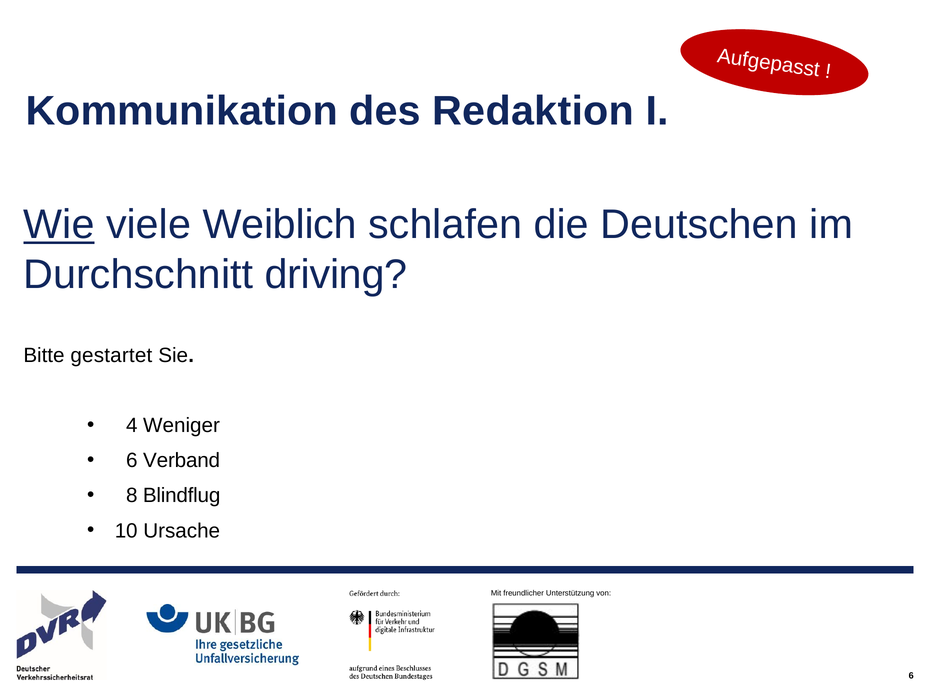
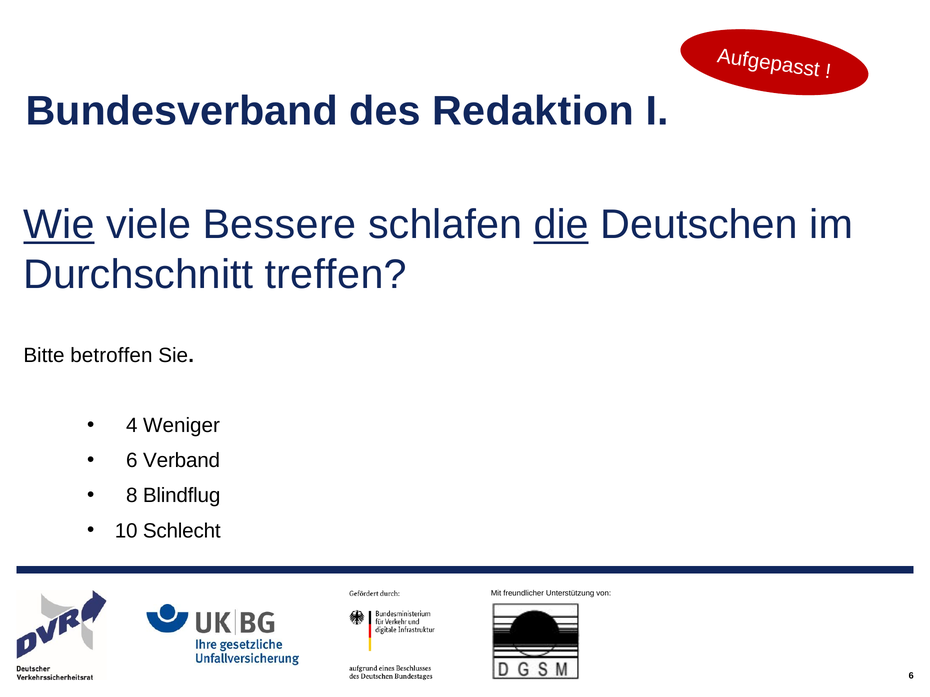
Kommunikation: Kommunikation -> Bundesverband (182, 111)
Weiblich: Weiblich -> Bessere (279, 225)
die underline: none -> present (561, 225)
driving: driving -> treffen (336, 275)
gestartet: gestartet -> betroffen (111, 356)
Ursache: Ursache -> Schlecht (182, 531)
